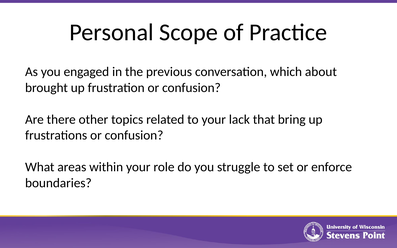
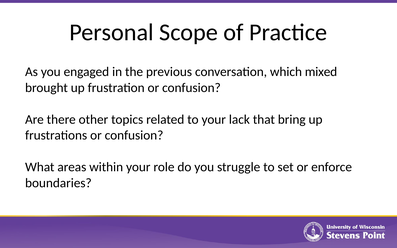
about: about -> mixed (321, 72)
